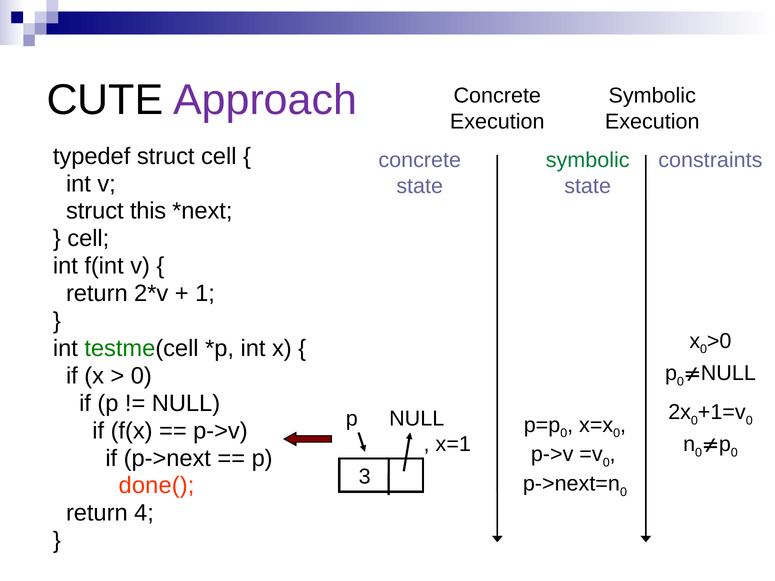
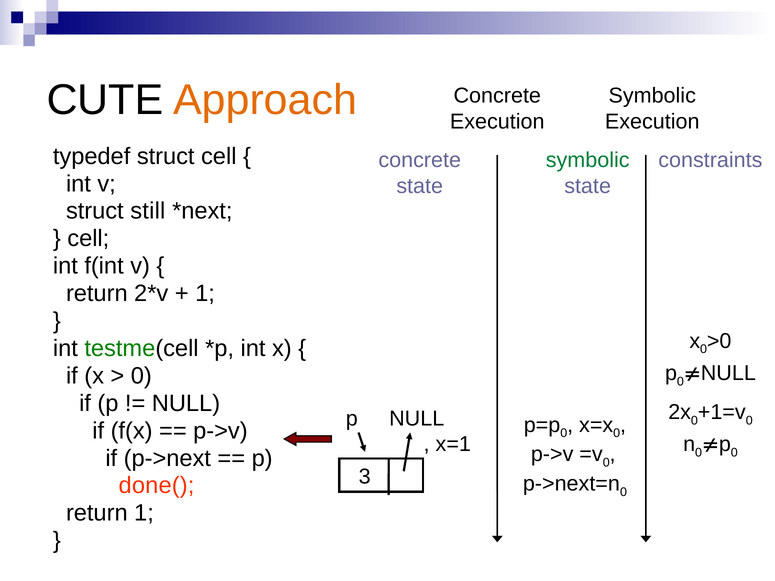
Approach colour: purple -> orange (265, 100)
this: this -> still (148, 211)
return 4: 4 -> 1 (144, 513)
